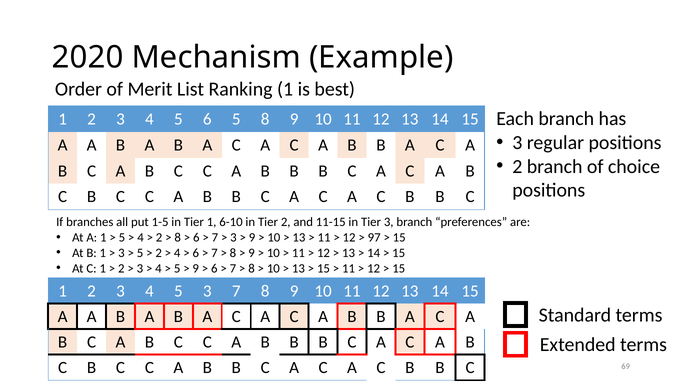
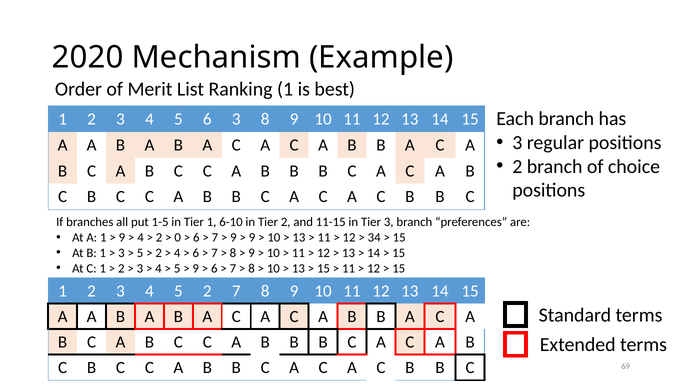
6 5: 5 -> 3 (236, 119)
5: 5 -> 9 (122, 237)
8: 8 -> 0 (178, 237)
3: 3 -> 9 (233, 237)
97: 97 -> 34 (374, 237)
5 3: 3 -> 2 (207, 291)
